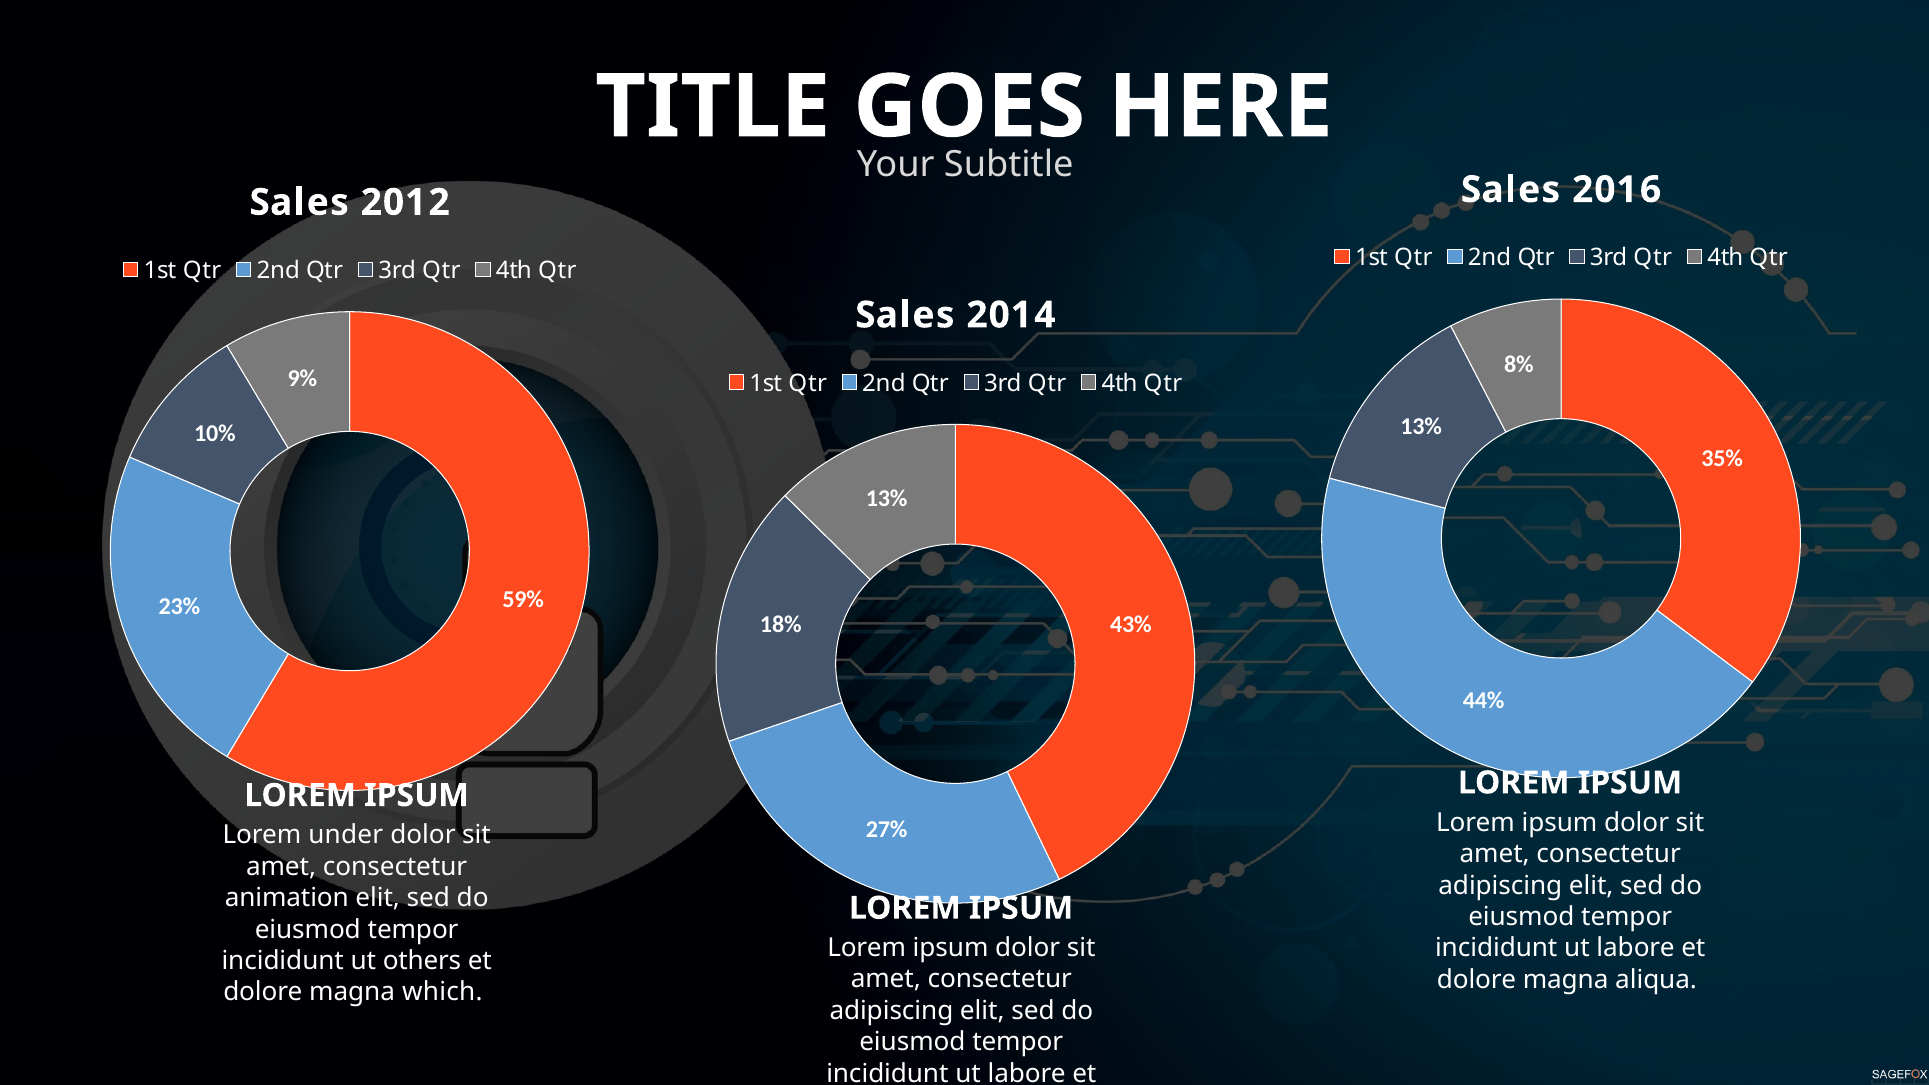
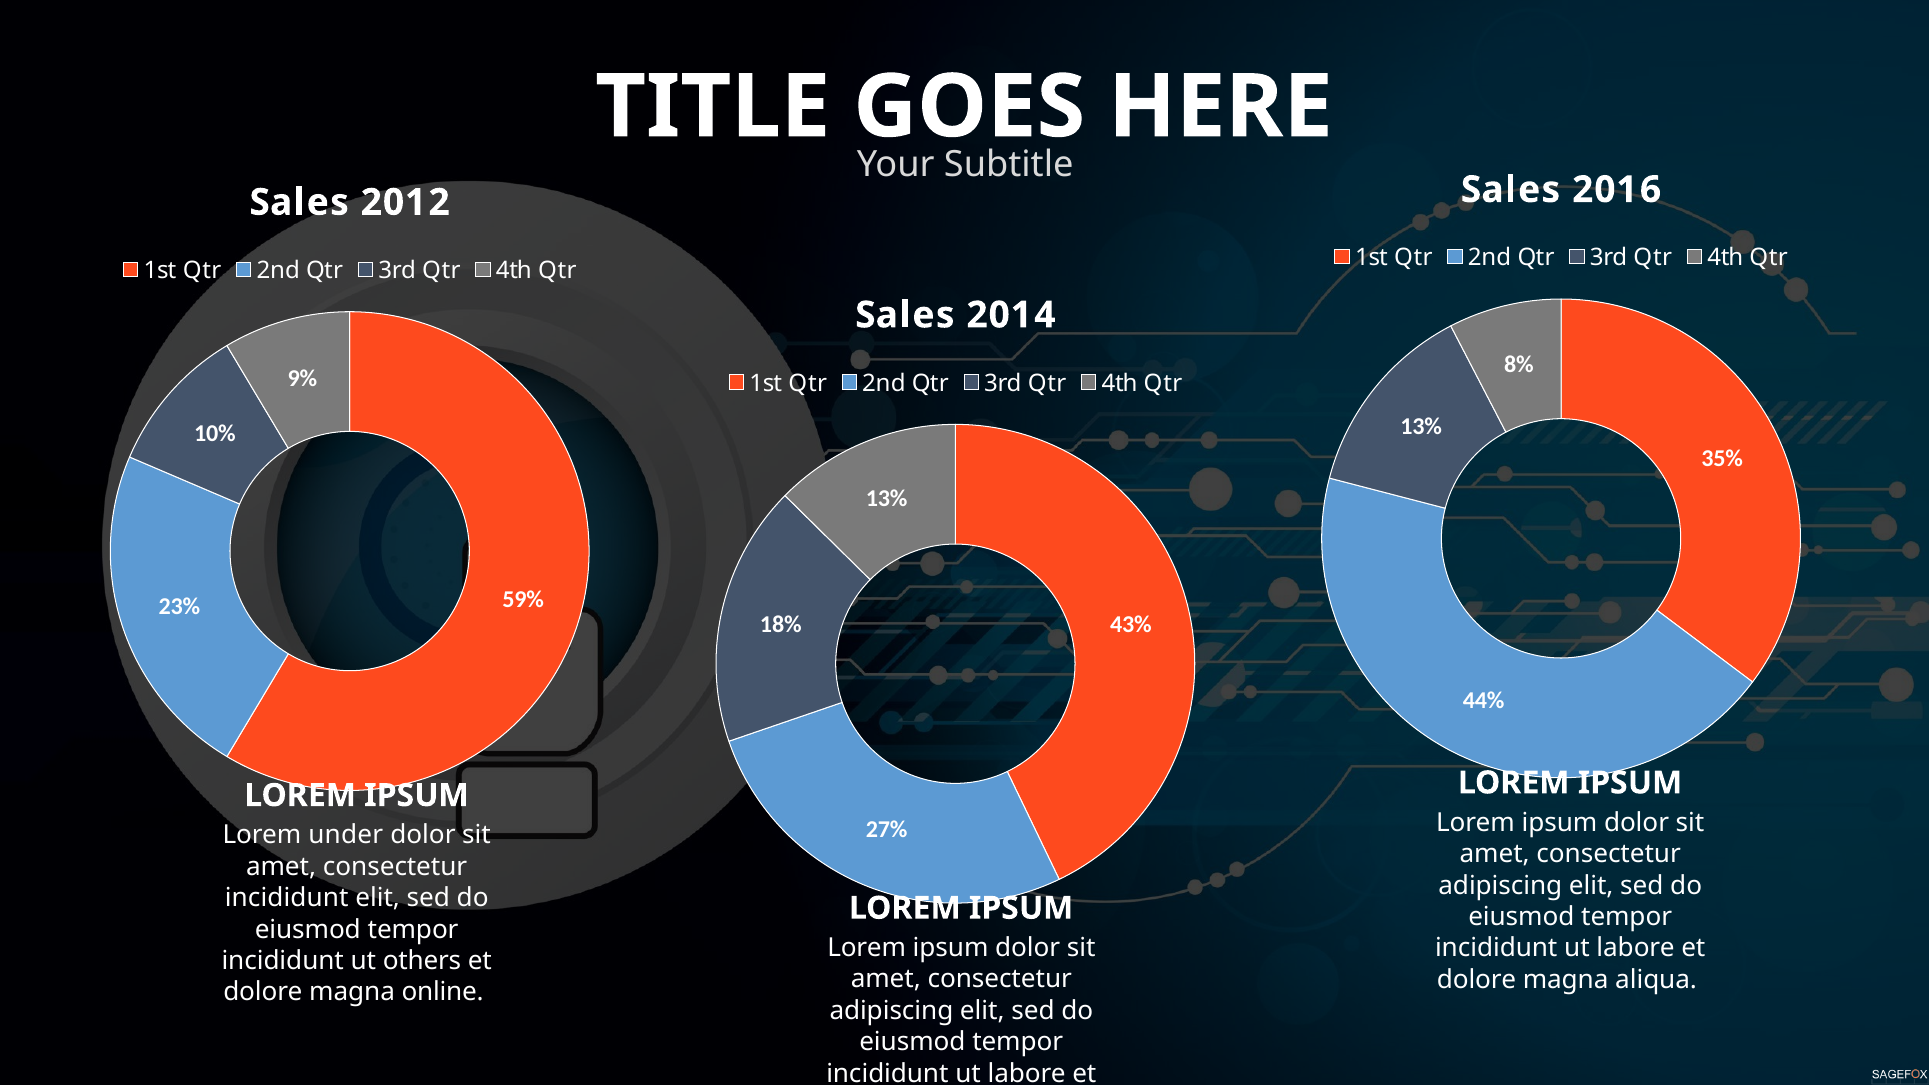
animation: animation -> incididunt (287, 898)
which: which -> online (443, 992)
